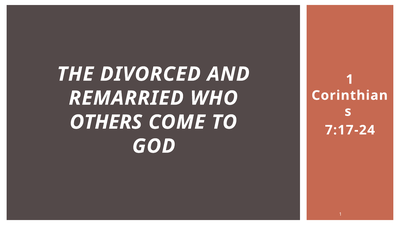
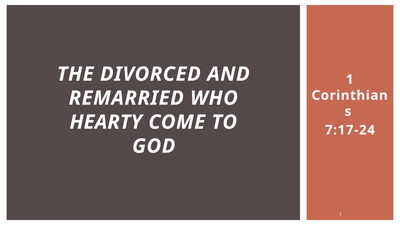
OTHERS: OTHERS -> HEARTY (106, 122)
